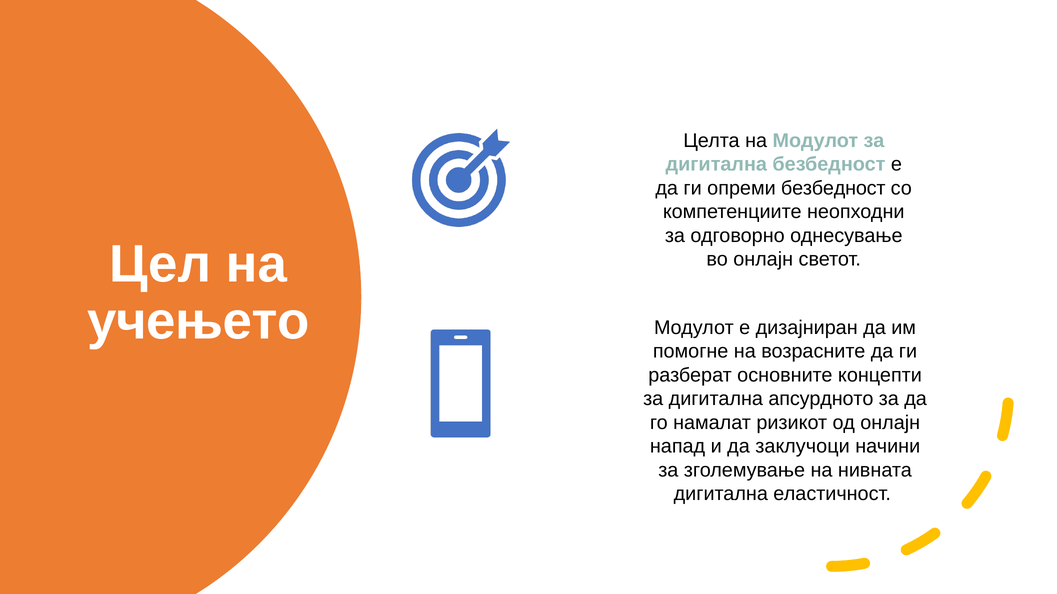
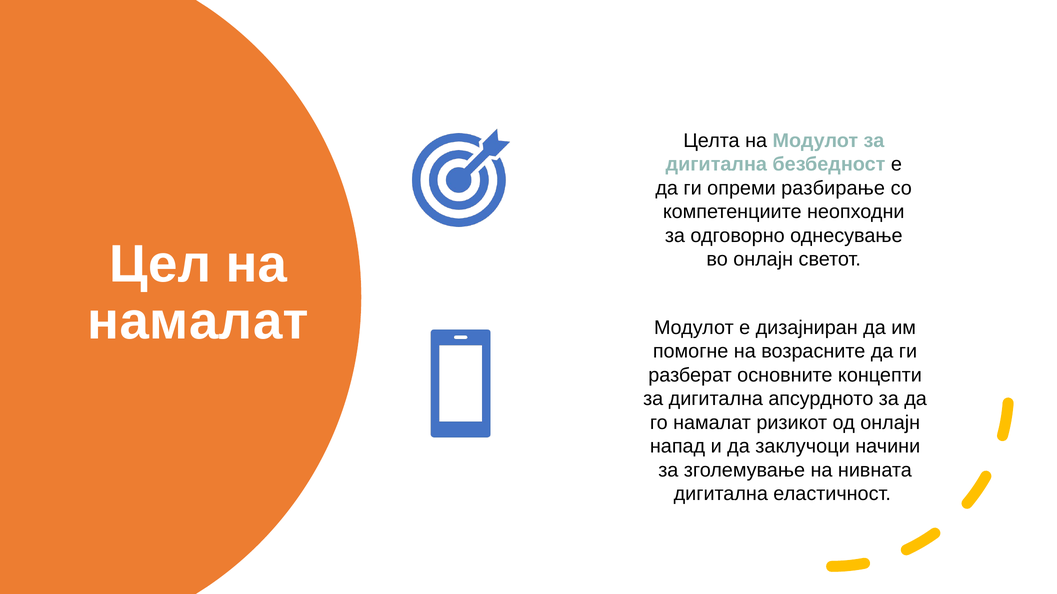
опреми безбедност: безбедност -> разбирање (833, 188)
учењето: учењето -> намалат (198, 322)
